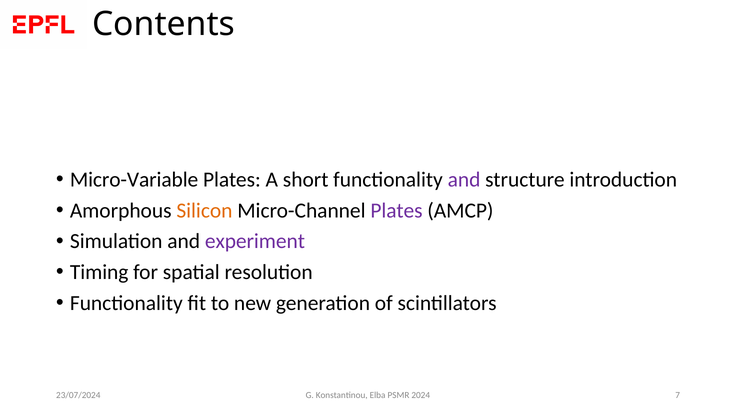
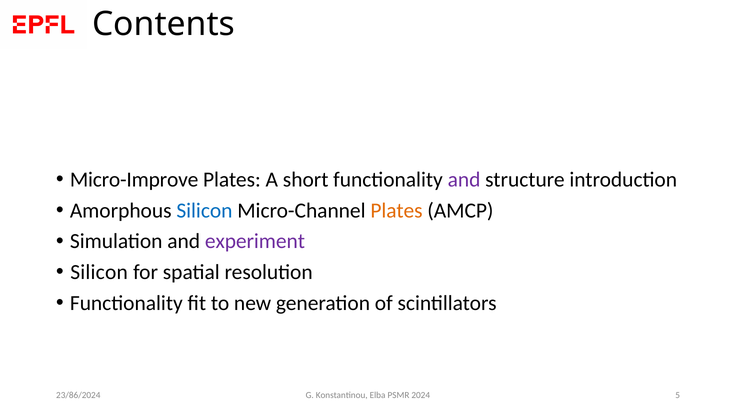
Micro-Variable: Micro-Variable -> Micro-Improve (134, 180)
Silicon colour: orange -> blue (204, 211)
Plates colour: purple -> orange (396, 211)
Timing: Timing -> Silicon (99, 272)
7: 7 -> 5 (678, 395)
23/07/2024: 23/07/2024 -> 23/86/2024 (78, 395)
